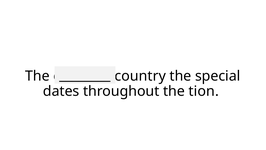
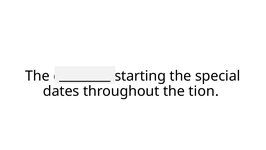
country: country -> starting (140, 76)
